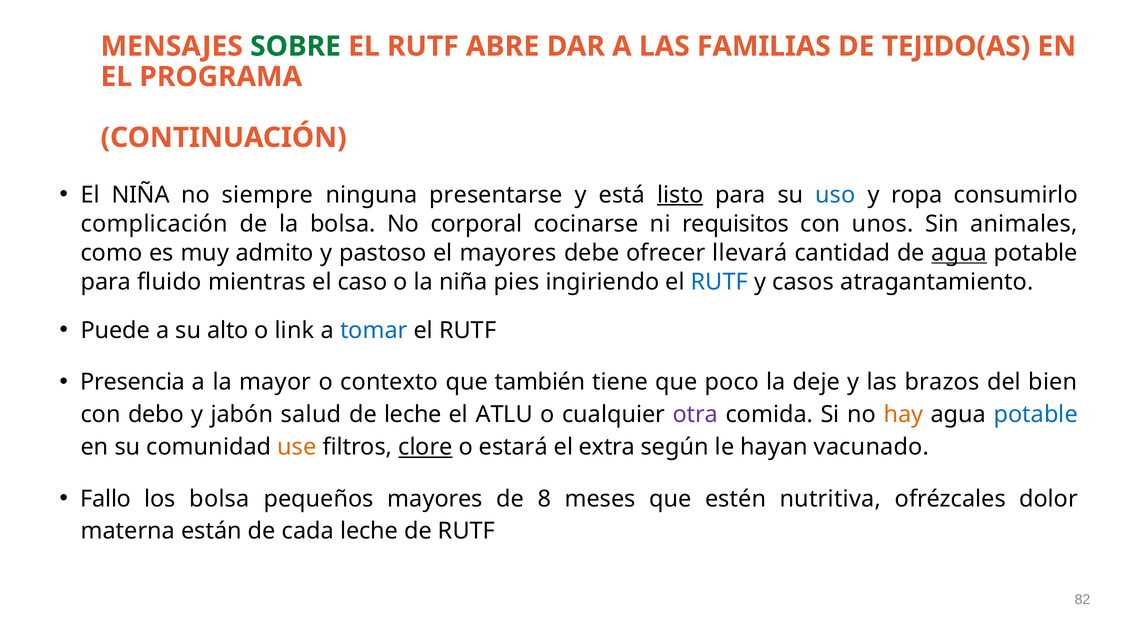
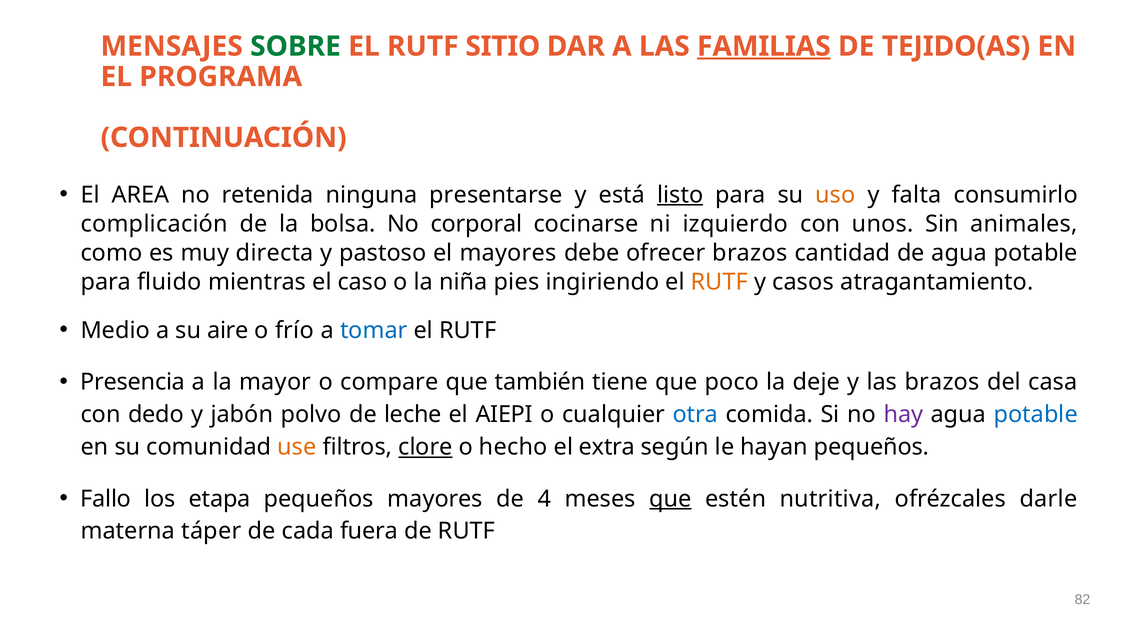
ABRE: ABRE -> SITIO (503, 46)
FAMILIAS underline: none -> present (764, 46)
El NIÑA: NIÑA -> AREA (141, 195)
siempre: siempre -> retenida (268, 195)
uso colour: blue -> orange (835, 195)
ropa: ropa -> falta (917, 195)
requisitos: requisitos -> izquierdo (735, 224)
admito: admito -> directa (275, 253)
ofrecer llevará: llevará -> brazos (750, 253)
agua underline: present -> none (959, 253)
RUTF colour: blue -> orange (719, 282)
Puede: Puede -> Medio (115, 330)
alto: alto -> aire (228, 330)
link: link -> frío (294, 330)
contexto: contexto -> compare (389, 382)
bien: bien -> casa (1053, 382)
debo: debo -> dedo (156, 415)
salud: salud -> polvo (311, 415)
ATLU: ATLU -> AIEPI (504, 415)
otra colour: purple -> blue (695, 415)
hay colour: orange -> purple (903, 415)
estará: estará -> hecho (513, 447)
hayan vacunado: vacunado -> pequeños (872, 447)
los bolsa: bolsa -> etapa (220, 499)
8: 8 -> 4 (544, 499)
que underline: none -> present (670, 499)
dolor: dolor -> darle (1048, 499)
están: están -> táper (211, 531)
cada leche: leche -> fuera (369, 531)
